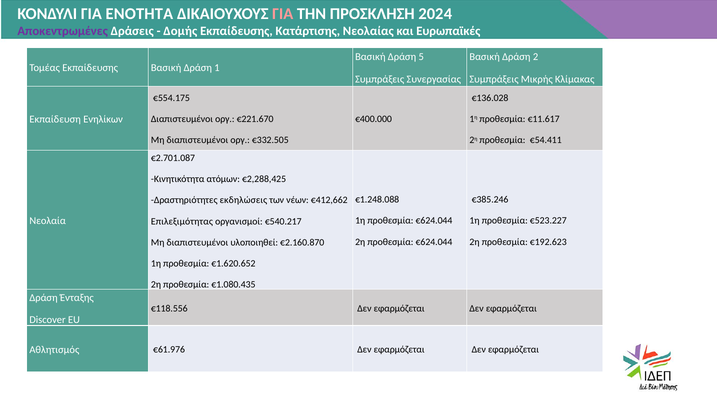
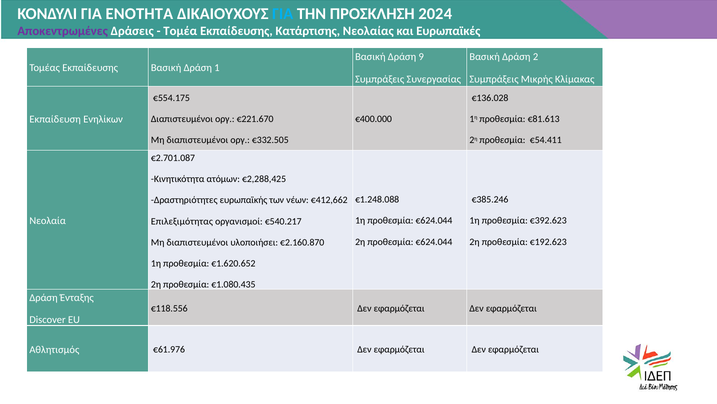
ΓΙΑ colour: pink -> light blue (283, 14)
Δομής: Δομής -> Τομέα (180, 31)
5: 5 -> 9 (421, 57)
€11.617: €11.617 -> €81.613 (544, 119)
εκδηλώσεις: εκδηλώσεις -> ευρωπαϊκής (244, 200)
€523.227: €523.227 -> €392.623 (548, 220)
υλοποιηθεί: υλοποιηθεί -> υλοποιήσει (254, 242)
